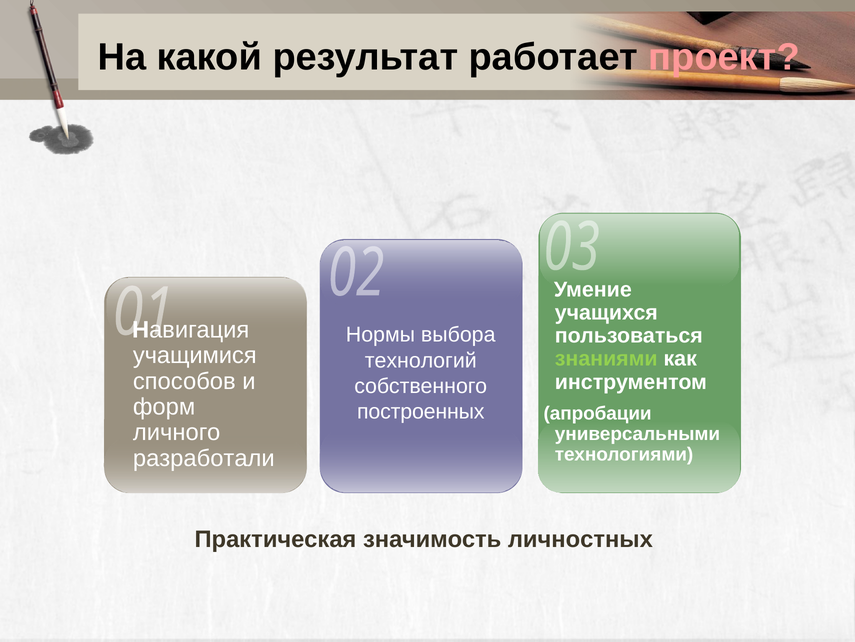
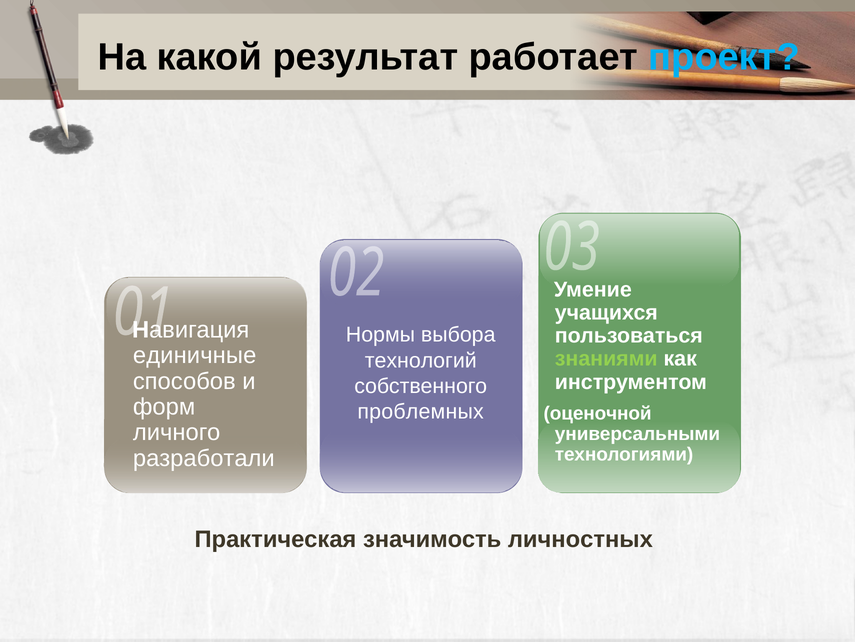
проект colour: pink -> light blue (724, 57)
учащимися: учащимися -> единичные (195, 355)
построенных: построенных -> проблемных (421, 411)
апробации: апробации -> оценочной (598, 413)
